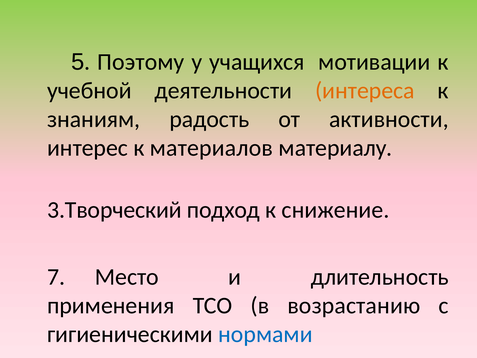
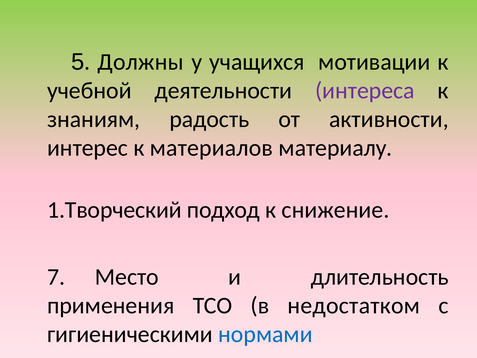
Поэтому: Поэтому -> Должны (141, 62)
интереса colour: orange -> purple (365, 91)
3.Творческий: 3.Творческий -> 1.Творческий (114, 210)
возрастанию: возрастанию -> недостатком (354, 305)
